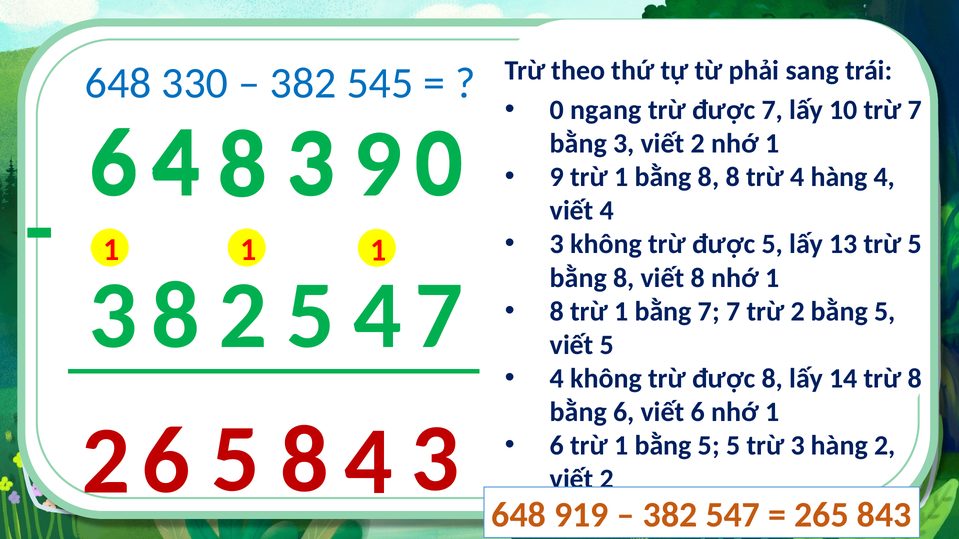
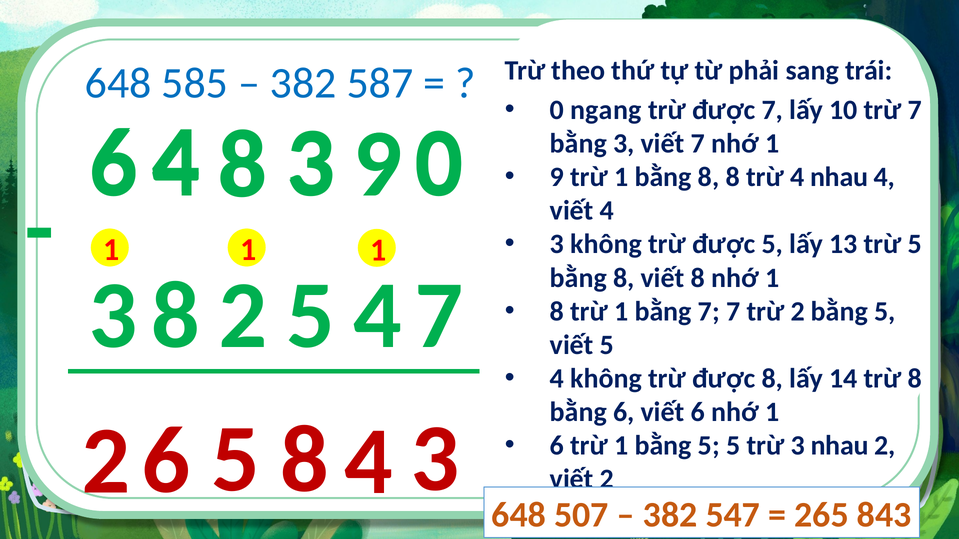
330: 330 -> 585 (195, 83)
545: 545 -> 587 (380, 83)
3 viết 2: 2 -> 7 (698, 144)
4 hàng: hàng -> nhau (839, 177)
3 hàng: hàng -> nhau (840, 446)
919: 919 -> 507 (581, 515)
